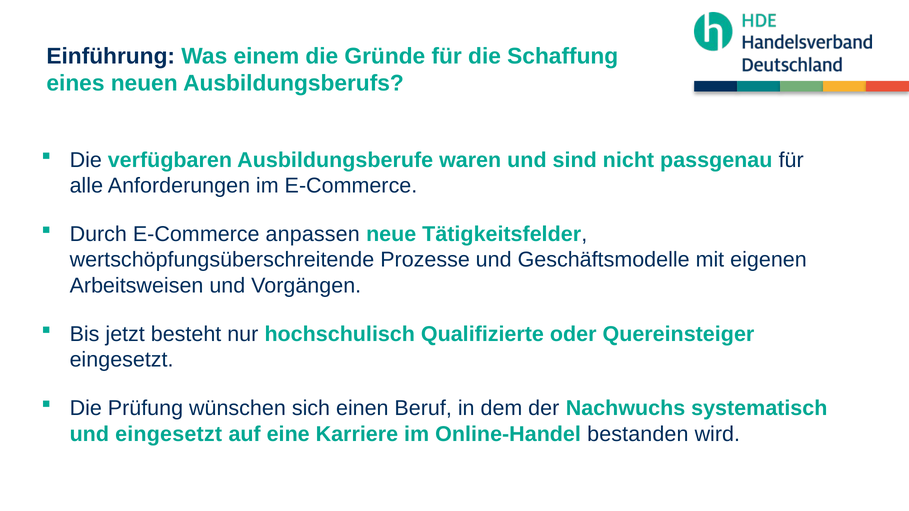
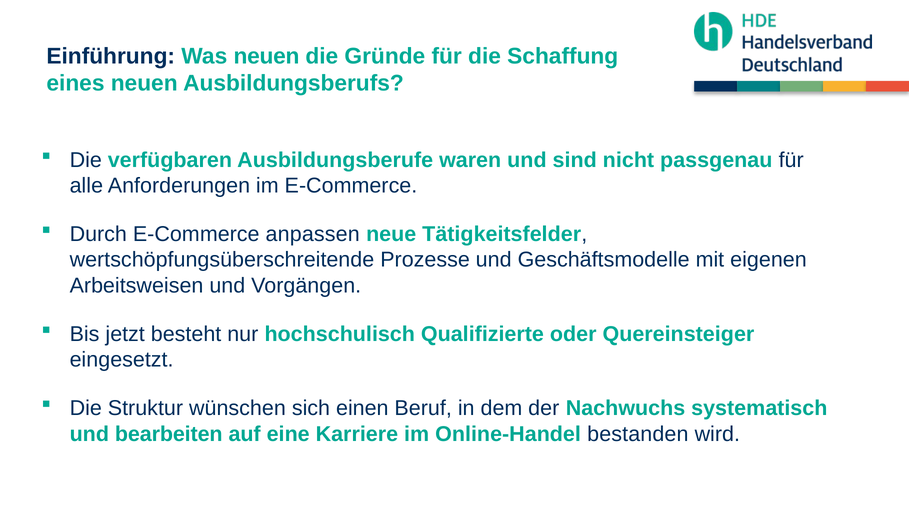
Was einem: einem -> neuen (266, 56)
Prüfung: Prüfung -> Struktur (145, 409)
und eingesetzt: eingesetzt -> bearbeiten (169, 434)
